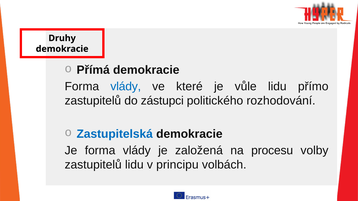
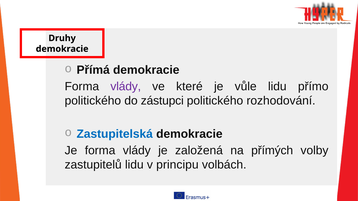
vlády colour: blue -> purple (126, 87)
zastupitelů: zastupitelů -> politického (93, 101)
procesu: procesu -> přímých (272, 151)
